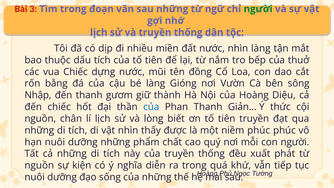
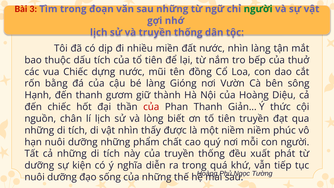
Nhập: Nhập -> Hạnh (38, 95)
của colour: blue -> red (151, 107)
niềm phúc: phúc -> niềm (259, 130)
nguồn: nguồn -> dưỡng (39, 165)
